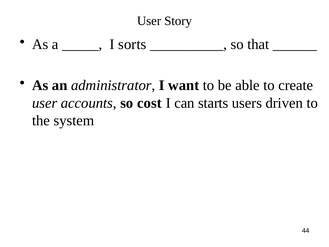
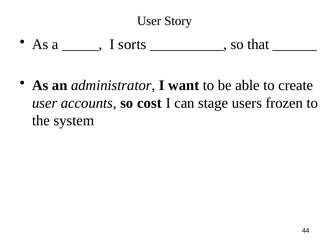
starts: starts -> stage (213, 103)
driven: driven -> frozen (284, 103)
